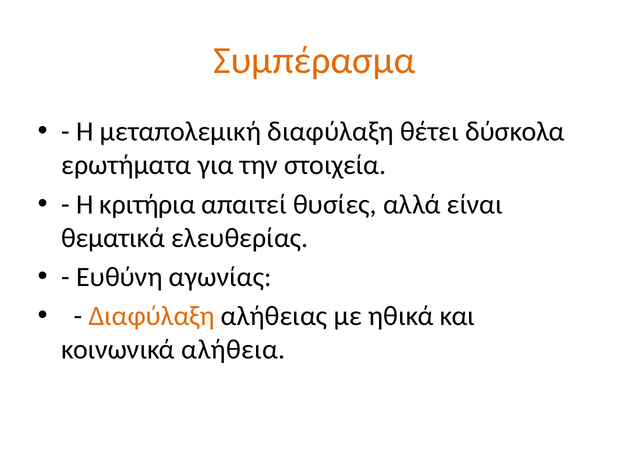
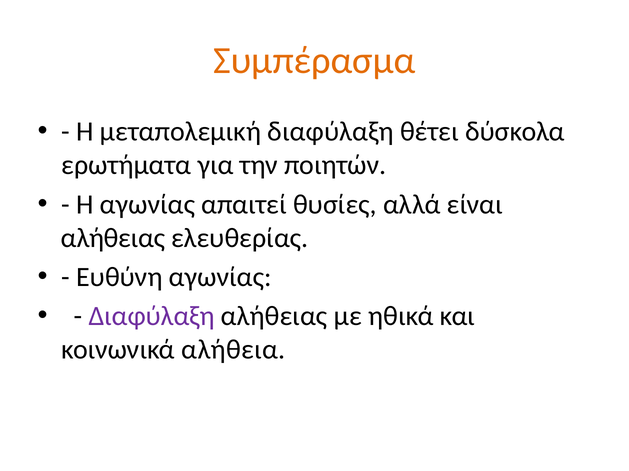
στοιχεία: στοιχεία -> ποιητών (335, 166)
Η κριτήρια: κριτήρια -> αγωνίας (147, 205)
θεματικά: θεματικά -> αλήθειας (113, 238)
Διαφύλαξη colour: orange -> purple (152, 317)
